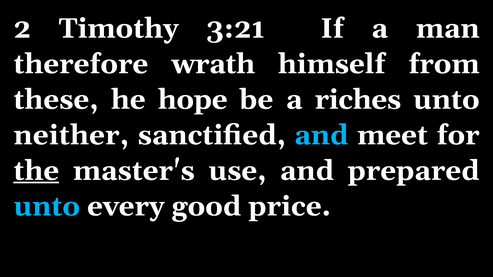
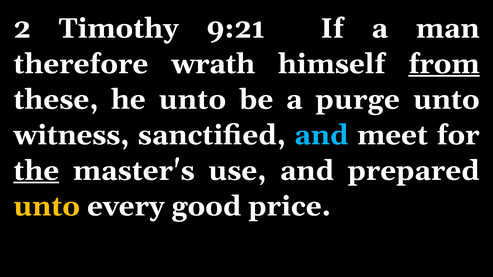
3:21: 3:21 -> 9:21 (236, 28)
from underline: none -> present (444, 64)
he hope: hope -> unto (192, 100)
riches: riches -> purge (358, 100)
neither: neither -> witness (71, 135)
unto colour: light blue -> yellow (47, 207)
